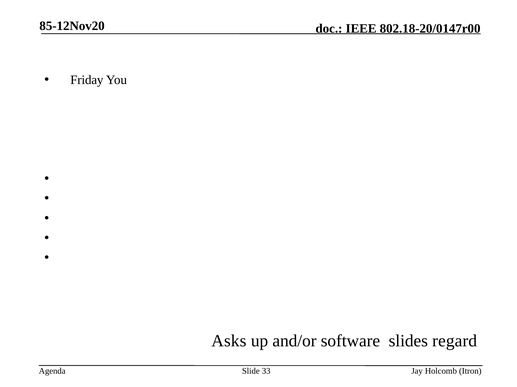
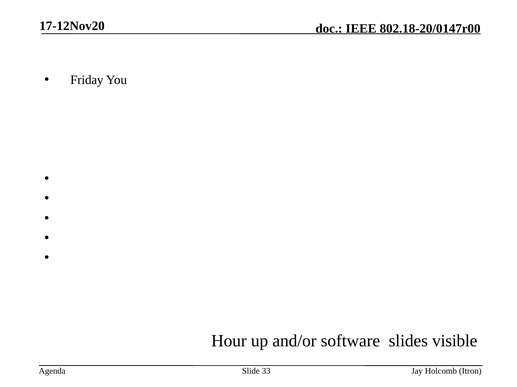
85-12Nov20: 85-12Nov20 -> 17-12Nov20 (72, 26)
Asks: Asks -> Hour (229, 342)
regard: regard -> visible (455, 342)
